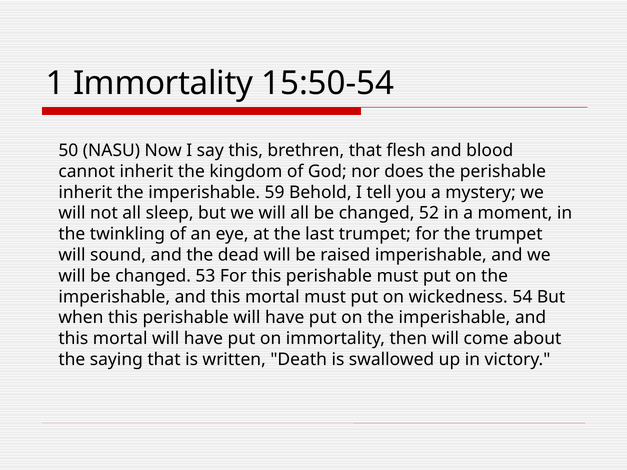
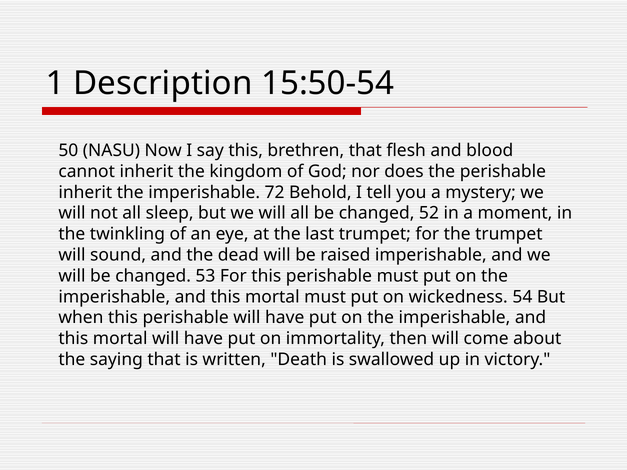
1 Immortality: Immortality -> Description (163, 84)
59: 59 -> 72 (275, 192)
